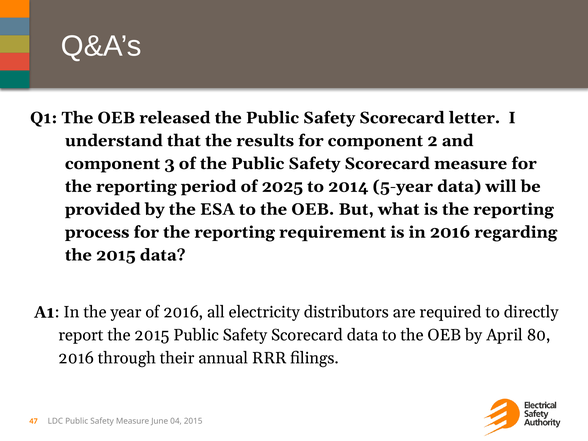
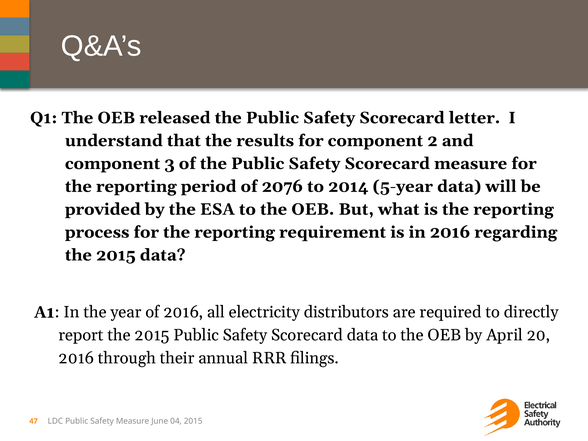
2025: 2025 -> 2076 (282, 186)
80: 80 -> 20 (539, 335)
